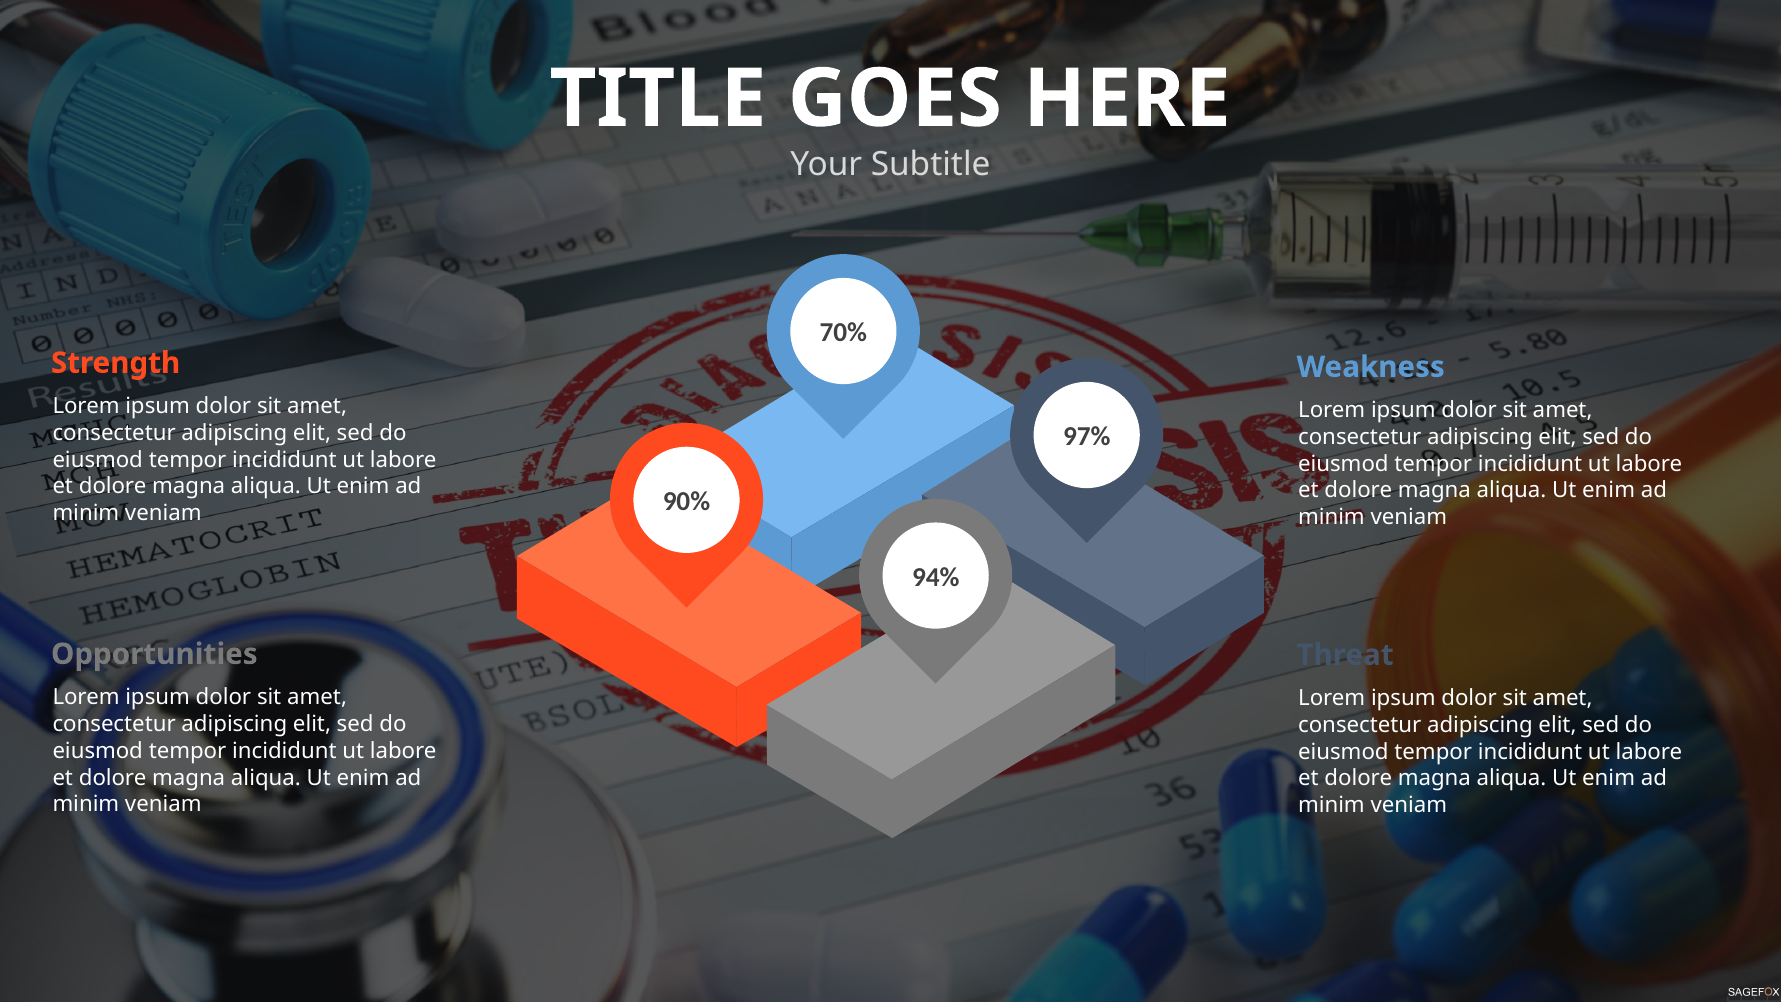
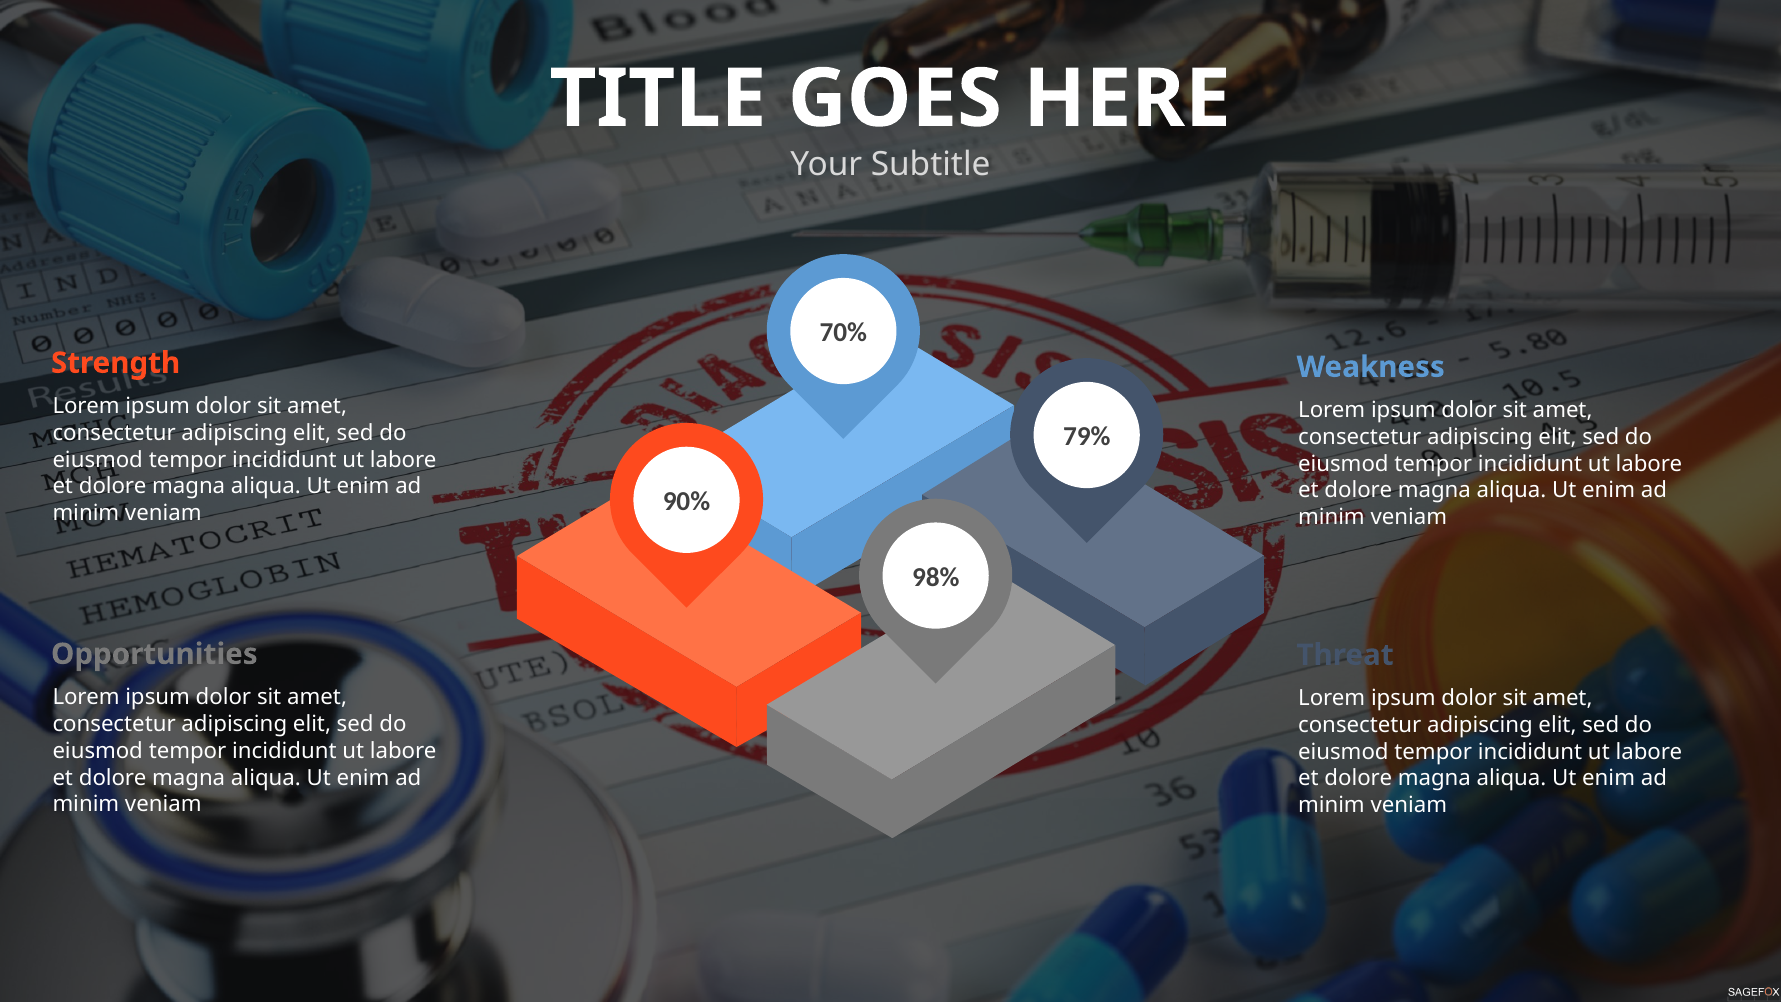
97%: 97% -> 79% (1087, 437)
94%: 94% -> 98% (936, 577)
